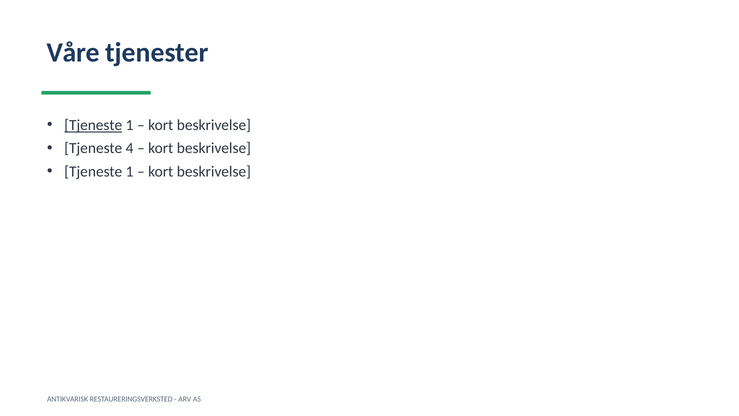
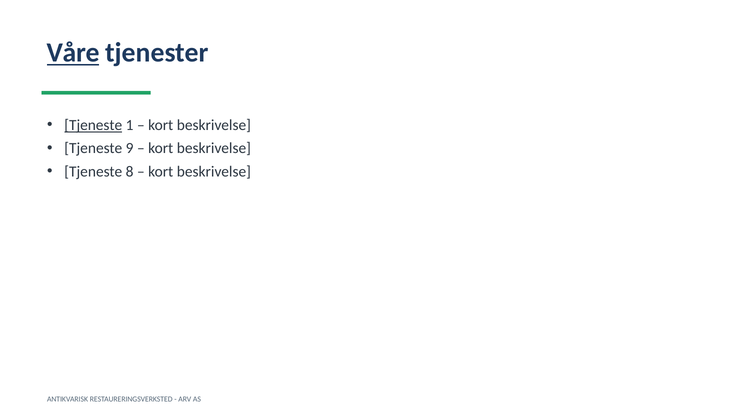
Våre underline: none -> present (73, 53)
4: 4 -> 9 (130, 148)
1: 1 -> 8 (130, 171)
